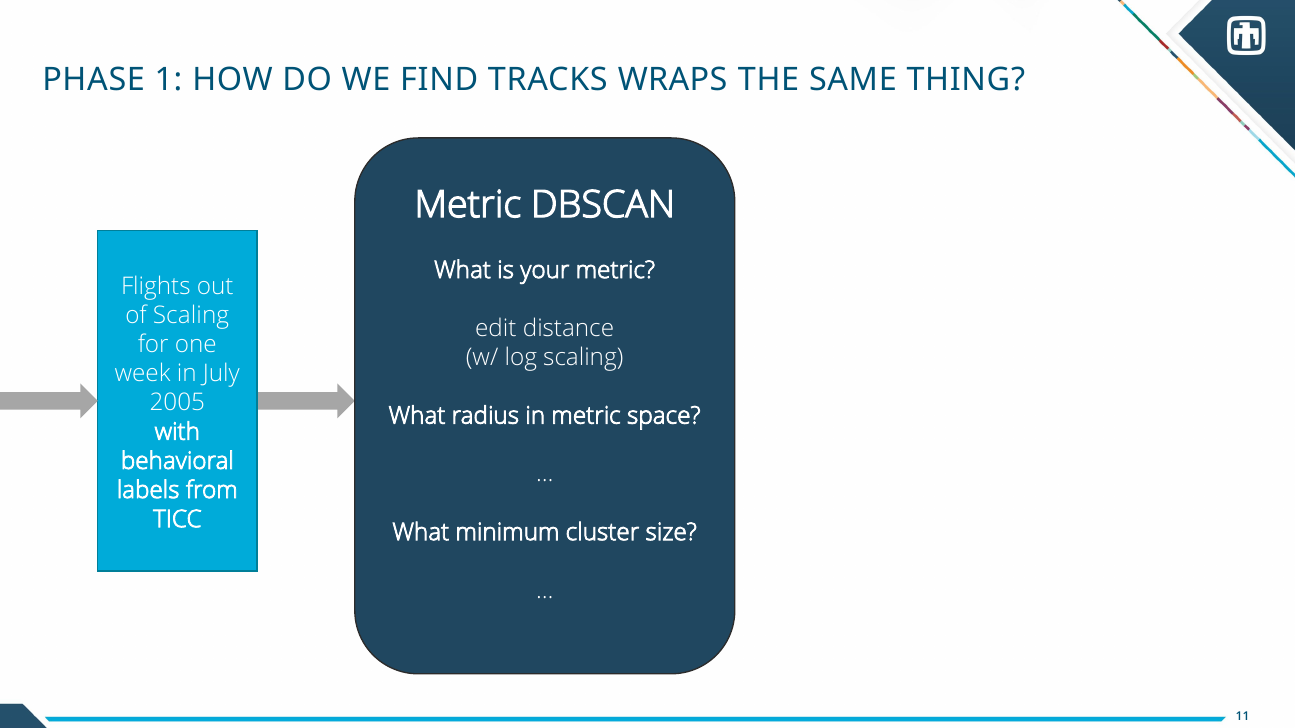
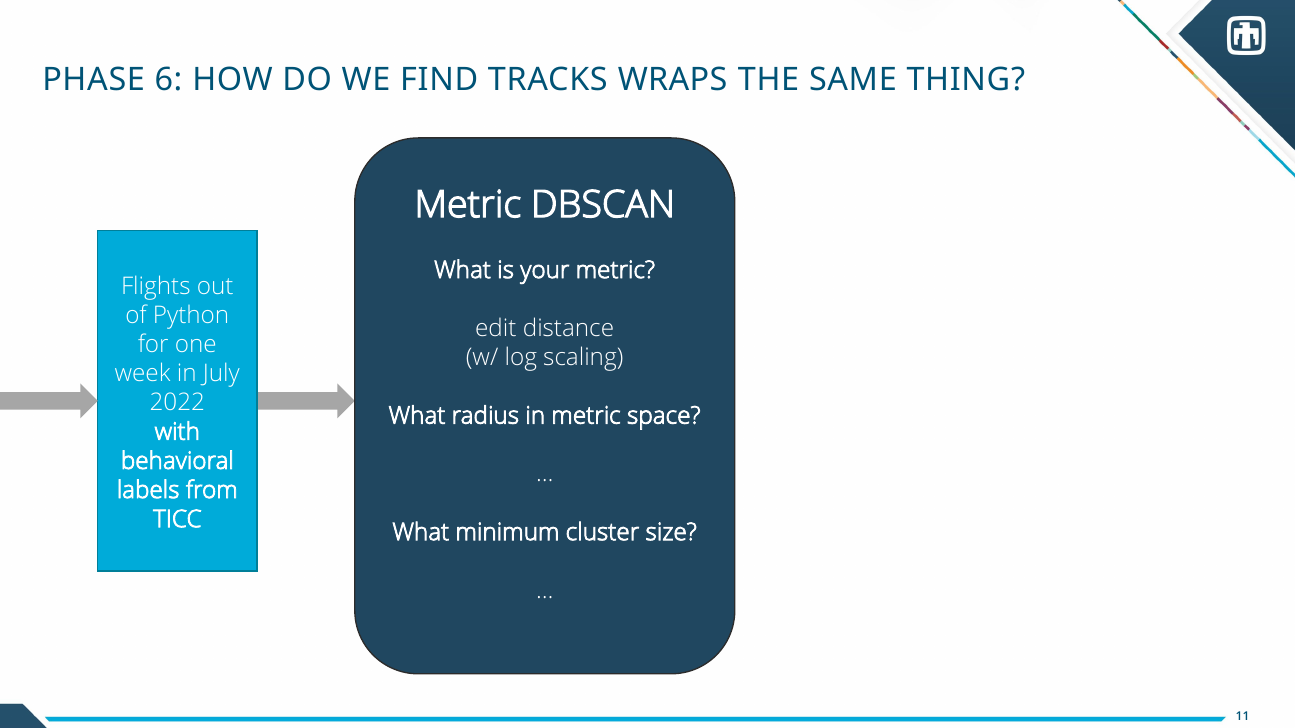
1: 1 -> 6 (168, 80)
of Scaling: Scaling -> Python (191, 315)
2005: 2005 -> 2022 (177, 403)
